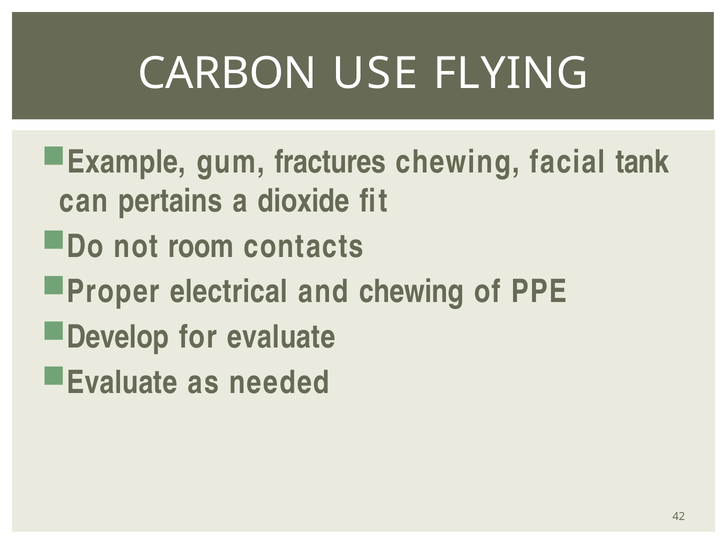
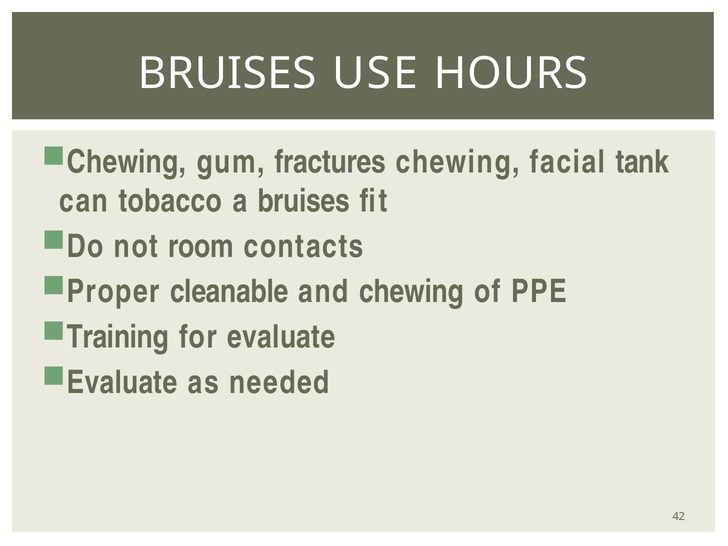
CARBON: CARBON -> BRUISES (227, 73)
FLYING: FLYING -> HOURS (511, 73)
Example: Example -> Chewing (126, 162)
pertains: pertains -> tobacco (170, 201)
a dioxide: dioxide -> bruises (304, 201)
electrical: electrical -> cleanable (229, 292)
Develop: Develop -> Training (118, 337)
